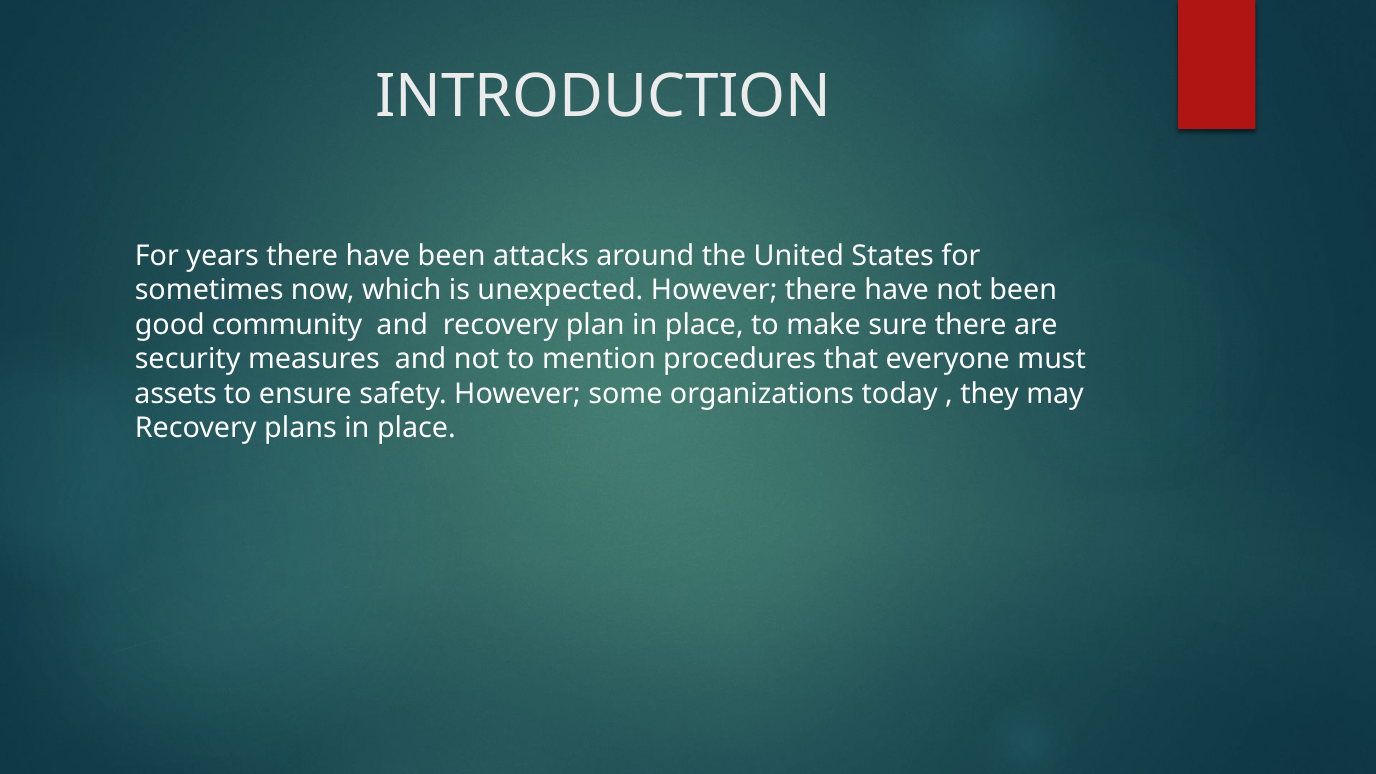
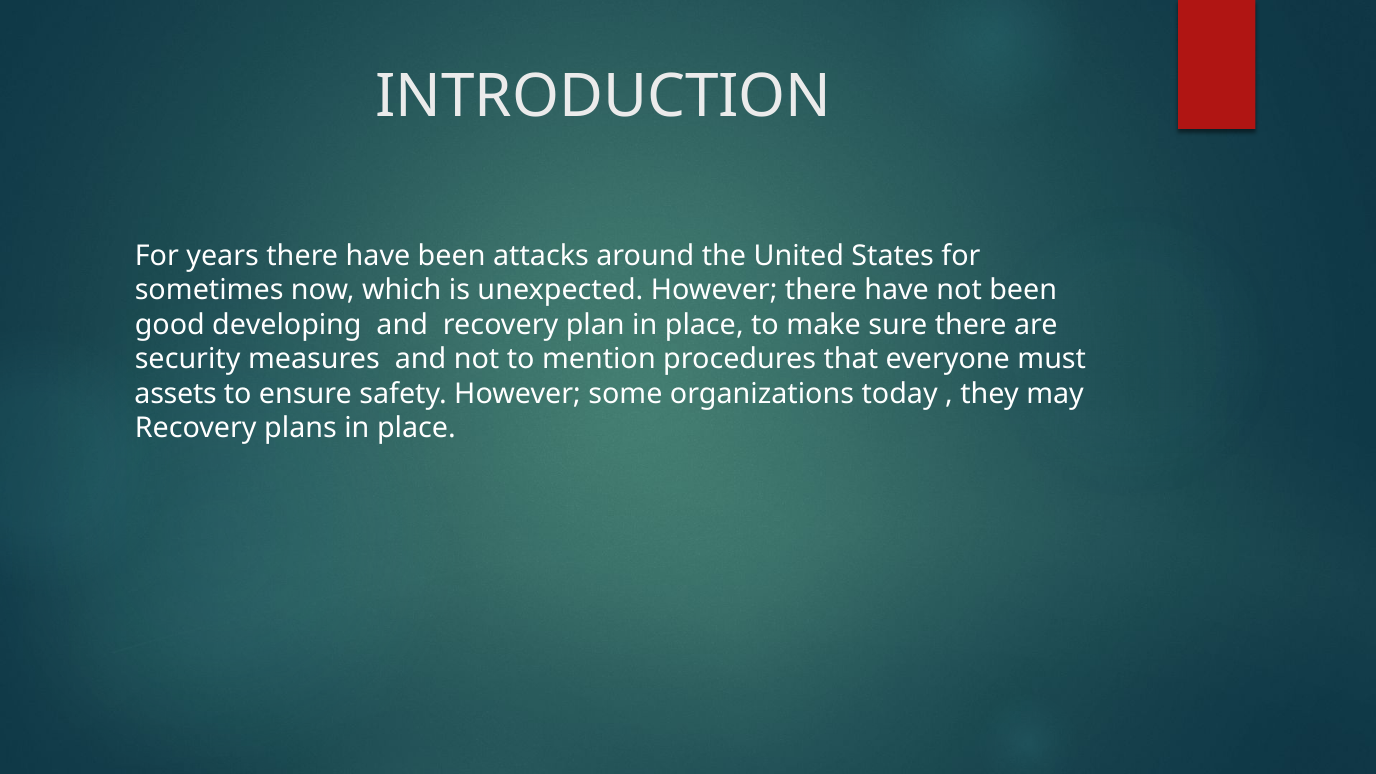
community: community -> developing (287, 325)
